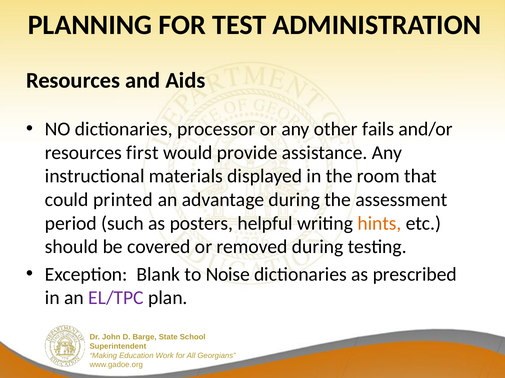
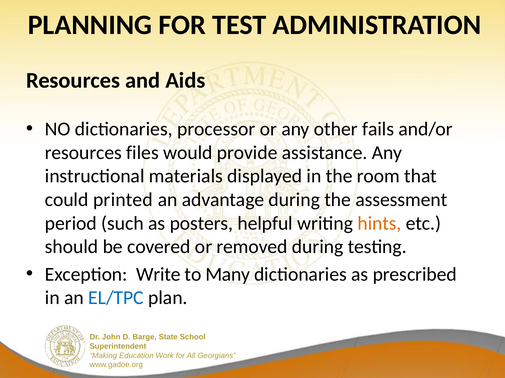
first: first -> files (143, 153)
Blank: Blank -> Write (158, 275)
Noise: Noise -> Many (228, 275)
EL/TPC colour: purple -> blue (116, 298)
